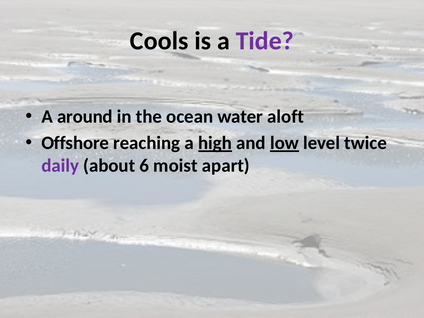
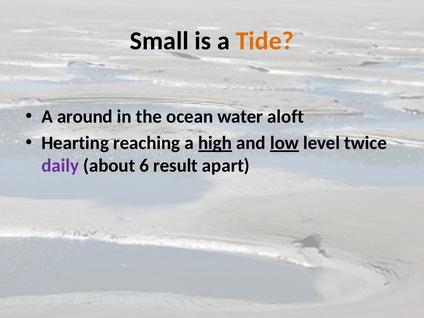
Cools: Cools -> Small (159, 41)
Tide colour: purple -> orange (265, 41)
Offshore: Offshore -> Hearting (75, 143)
moist: moist -> result (176, 166)
